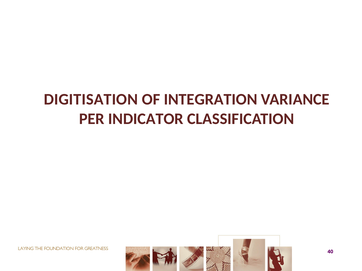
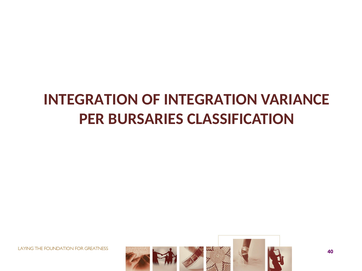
DIGITISATION: DIGITISATION -> INTEGRATION (91, 100)
INDICATOR: INDICATOR -> BURSARIES (146, 119)
